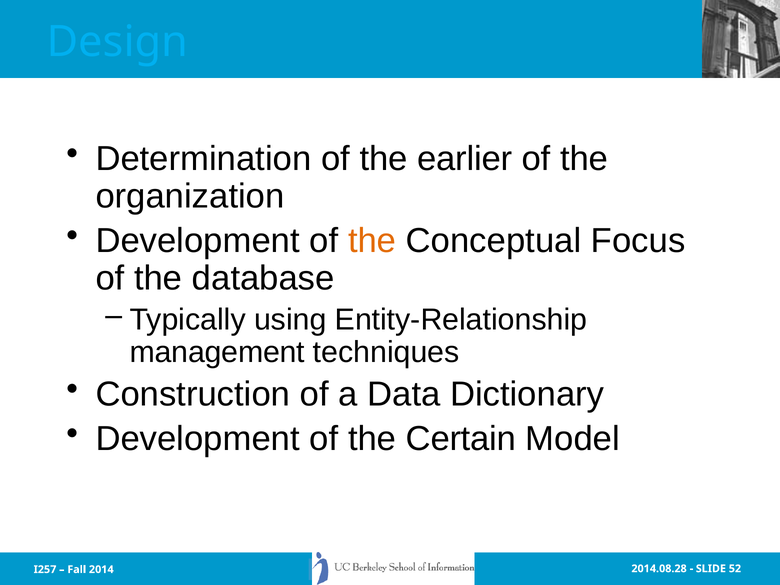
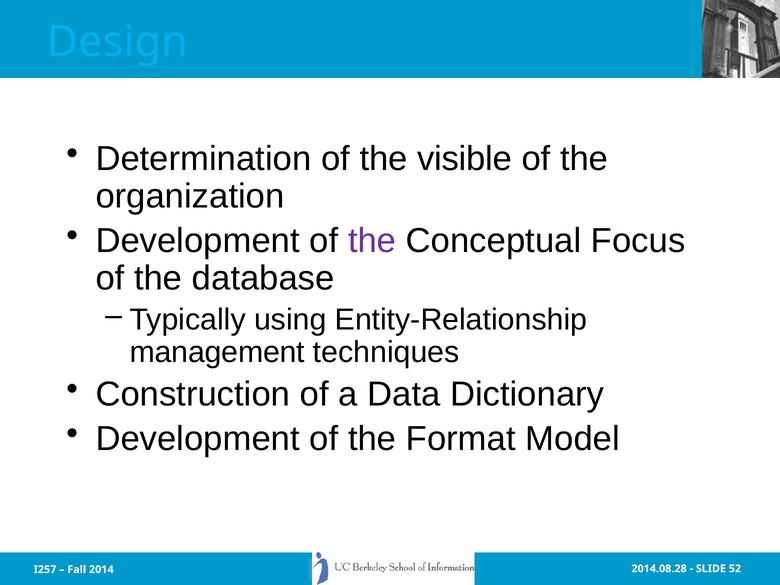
earlier: earlier -> visible (465, 159)
the colour: orange -> purple (372, 241)
Certain: Certain -> Format (461, 439)
